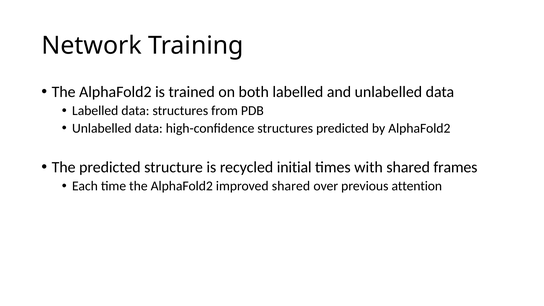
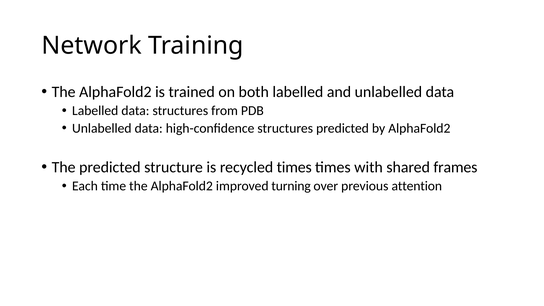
recycled initial: initial -> times (294, 167)
improved shared: shared -> turning (291, 186)
